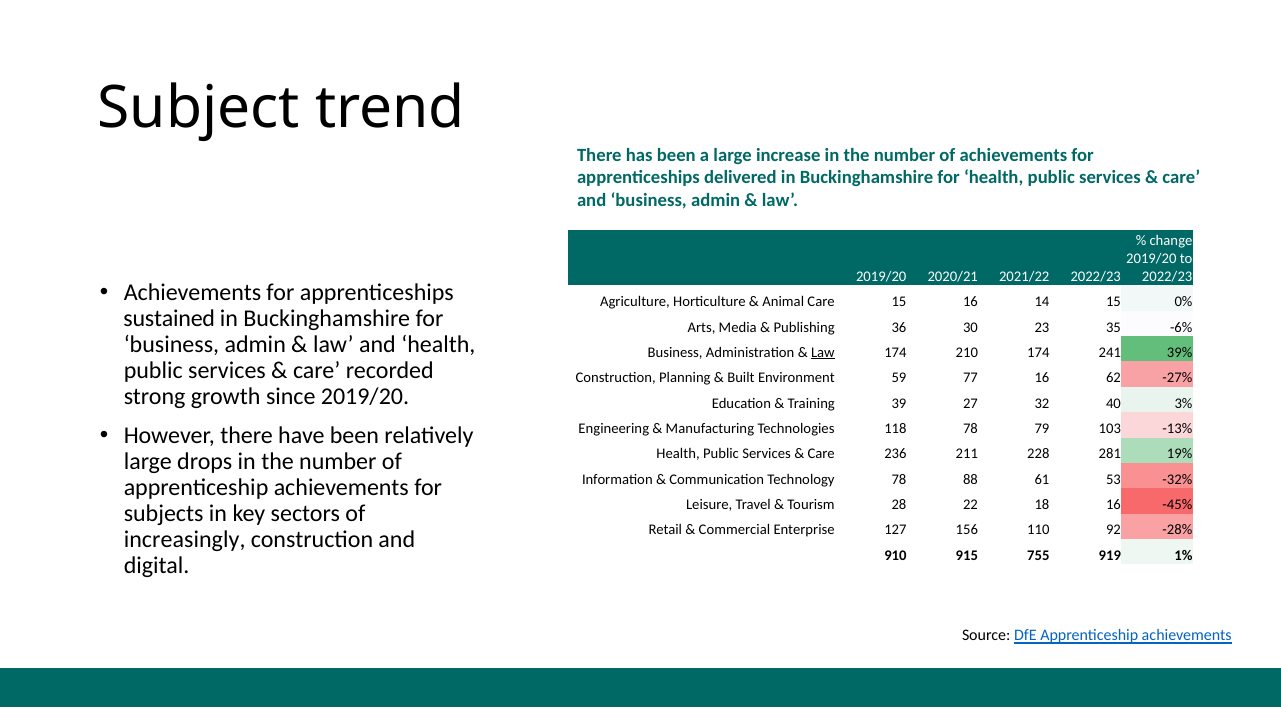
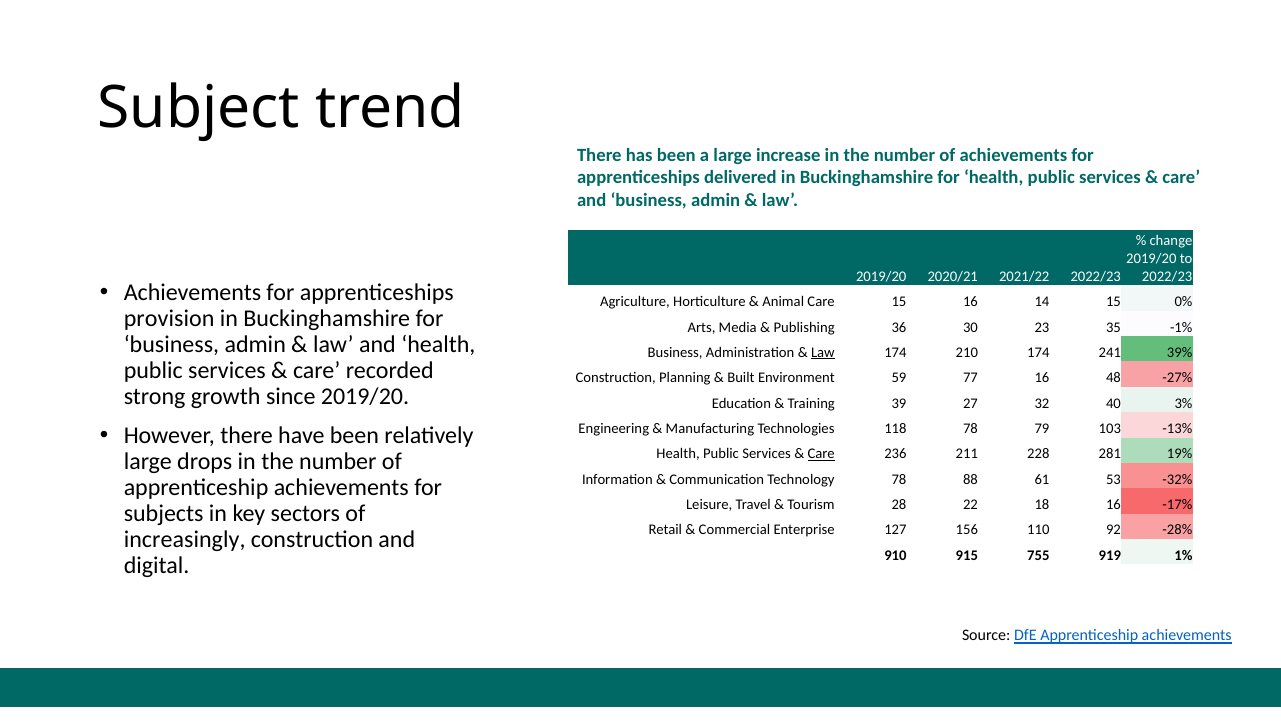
sustained: sustained -> provision (169, 318)
-6%: -6% -> -1% (1181, 327)
62: 62 -> 48 (1113, 378)
Care underline: none -> present (821, 454)
-45%: -45% -> -17% (1177, 504)
